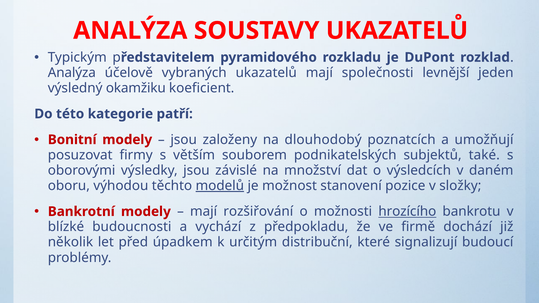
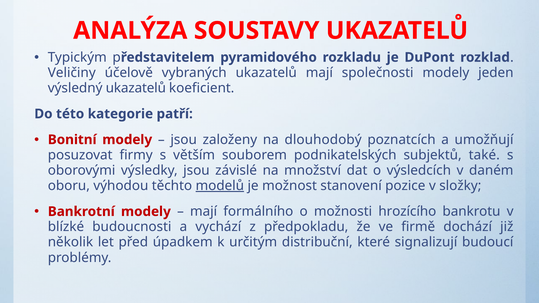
Analýza: Analýza -> Veličiny (72, 73)
společnosti levnější: levnější -> modely (446, 73)
výsledný okamžiku: okamžiku -> ukazatelů (136, 88)
rozšiřování: rozšiřování -> formálního (258, 212)
hrozícího underline: present -> none (407, 212)
